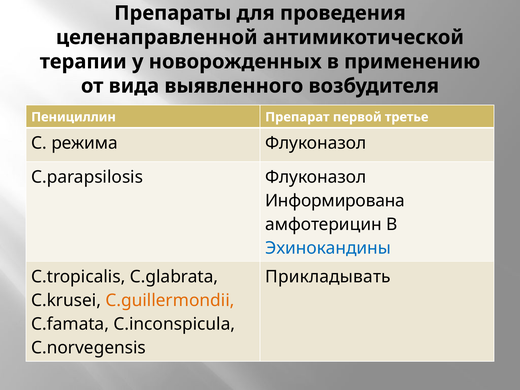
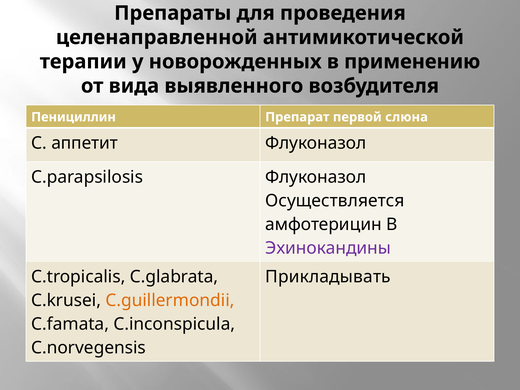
третье: третье -> слюна (407, 117)
режима: режима -> аппетит (85, 143)
Информирована: Информирована -> Осуществляется (335, 201)
Эхинокандины colour: blue -> purple (328, 248)
